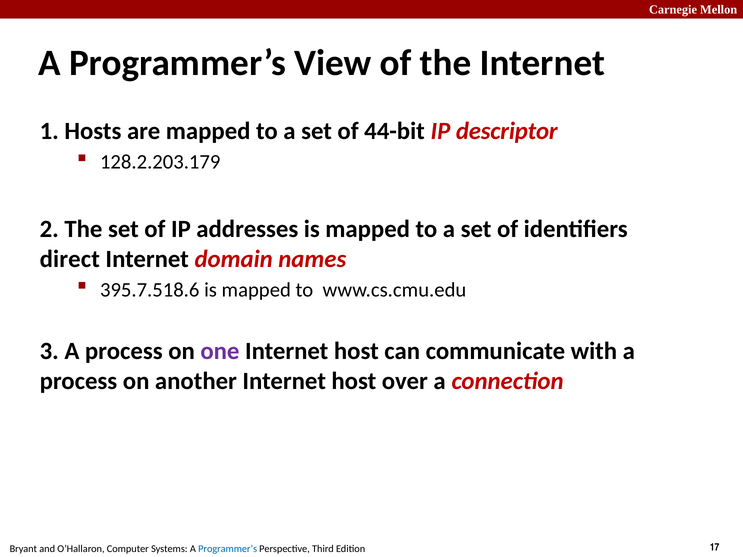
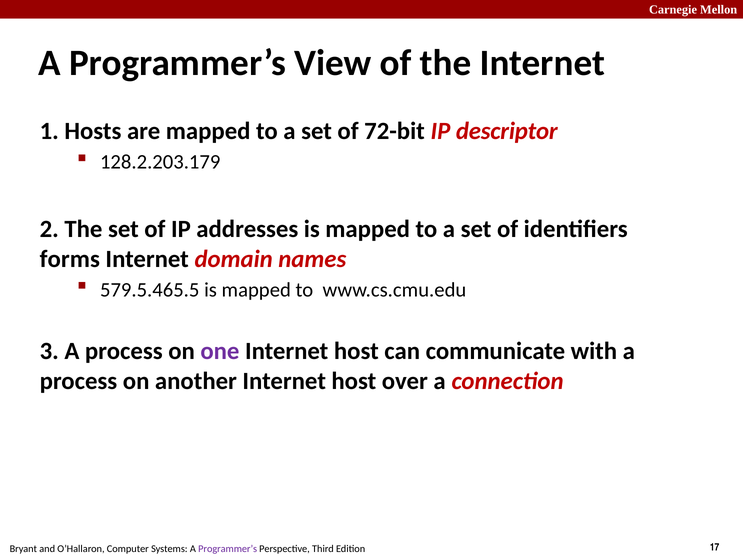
44-bit: 44-bit -> 72-bit (395, 131)
direct: direct -> forms (70, 259)
395.7.518.6: 395.7.518.6 -> 579.5.465.5 (150, 290)
Programmer’s colour: blue -> purple (228, 549)
